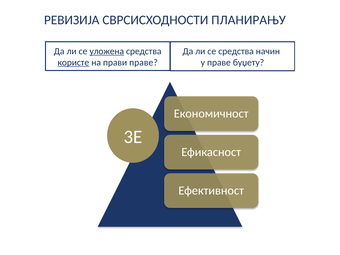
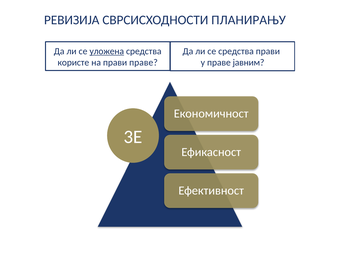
средства начин: начин -> прави (268, 51)
користе underline: present -> none (73, 63)
буџету: буџету -> јавним (249, 63)
